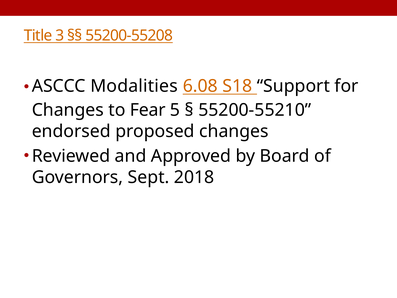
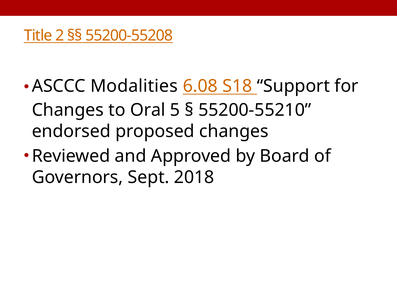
3: 3 -> 2 (60, 35)
Fear: Fear -> Oral (148, 110)
